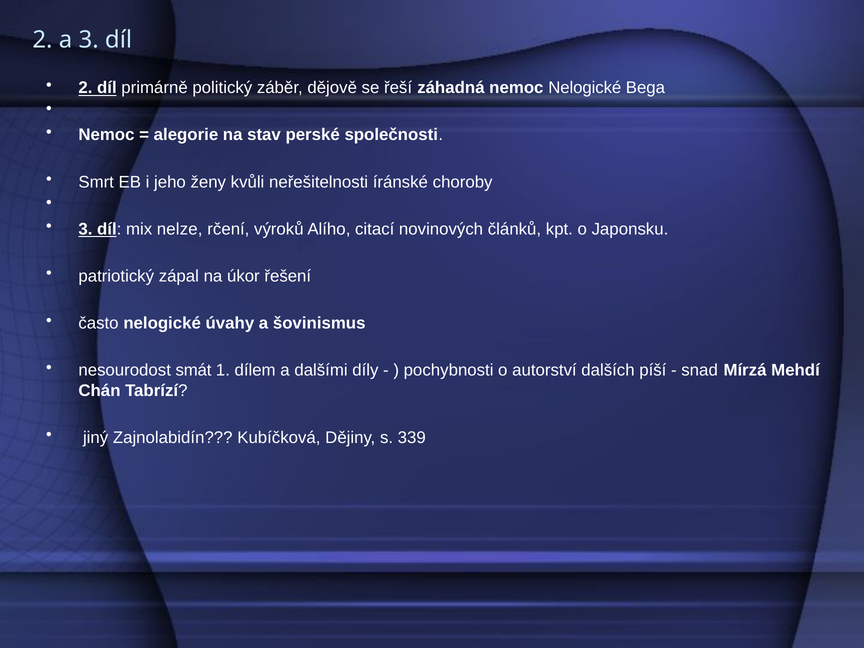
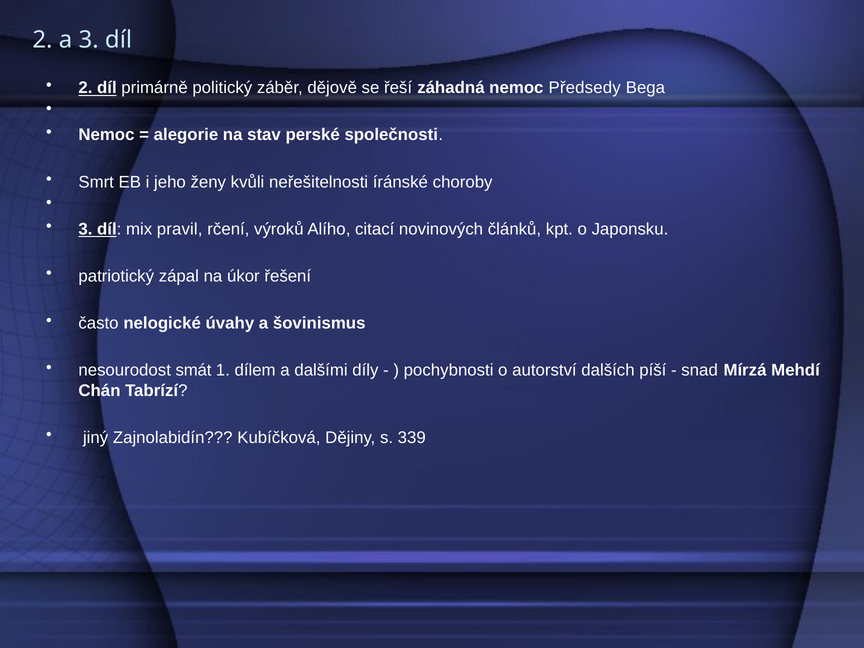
nemoc Nelogické: Nelogické -> Předsedy (585, 88)
nelze: nelze -> pravil (180, 229)
